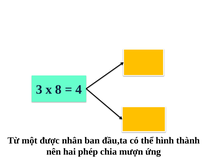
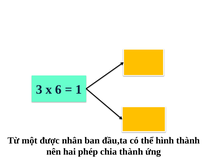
8: 8 -> 6 (58, 90)
4: 4 -> 1 (79, 90)
chia mượn: mượn -> thành (131, 152)
